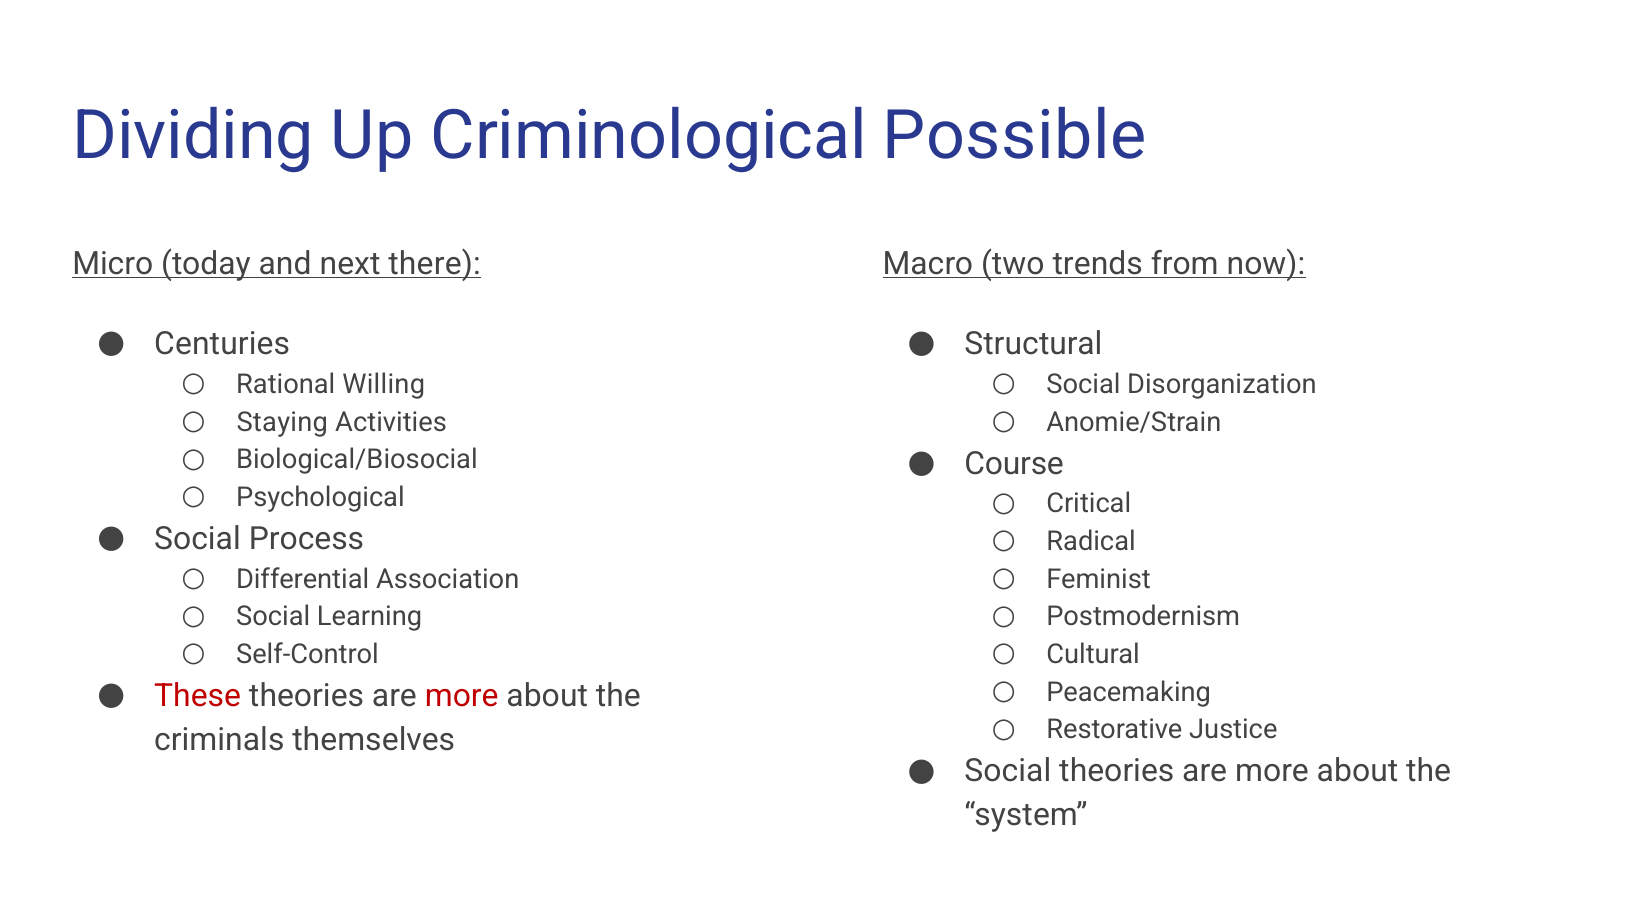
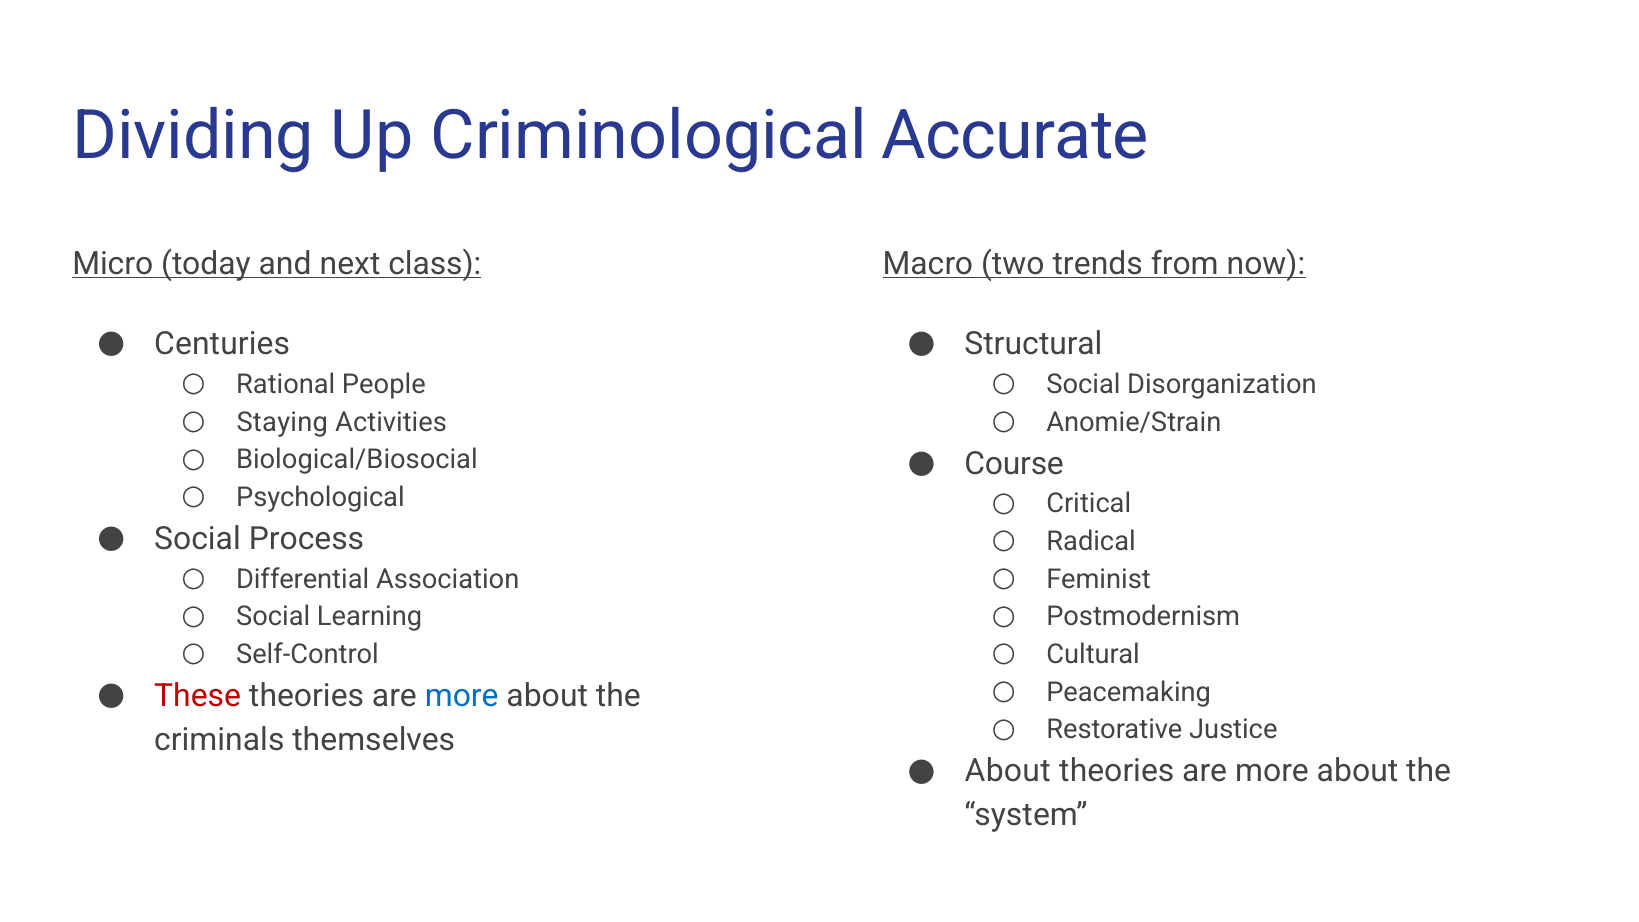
Possible: Possible -> Accurate (1015, 136)
there: there -> class (435, 264)
Willing: Willing -> People (384, 384)
more colour: red -> blue (462, 696)
Social: Social -> About (1008, 771)
